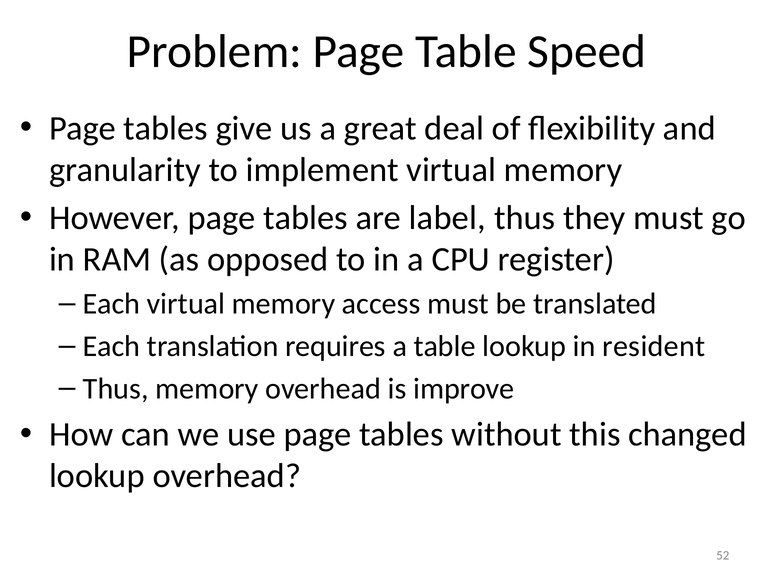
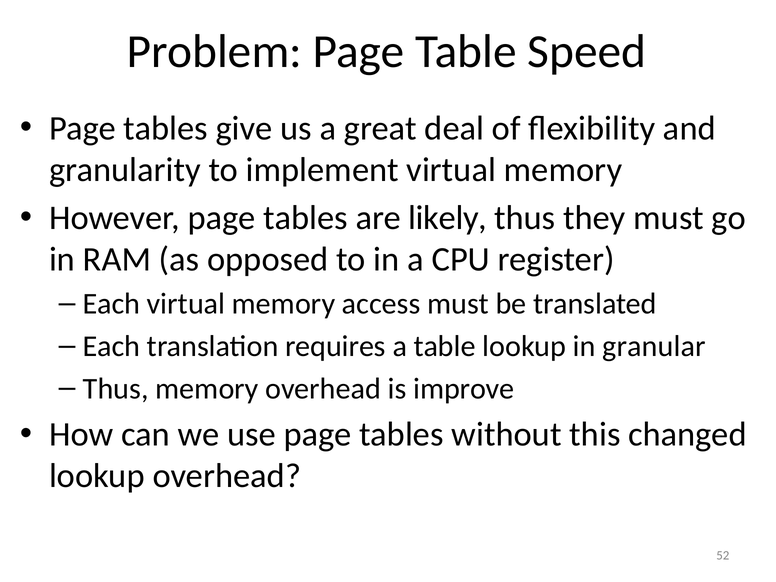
label: label -> likely (448, 218)
resident: resident -> granular (654, 346)
